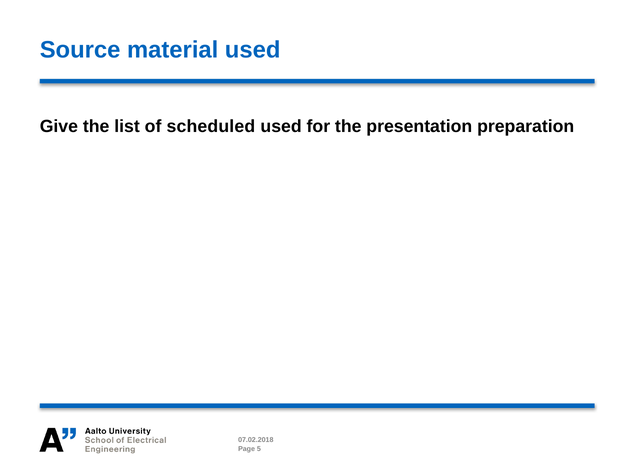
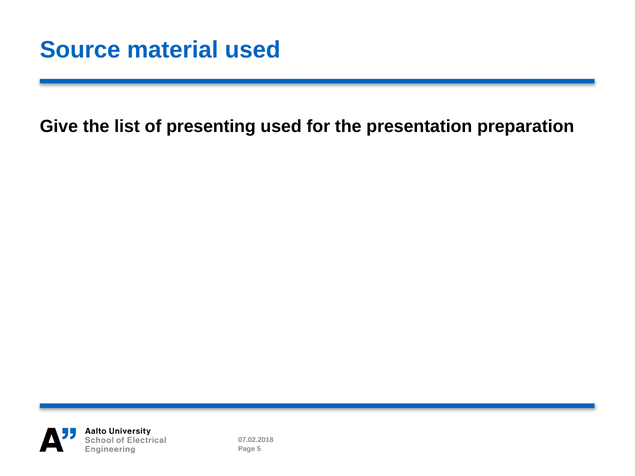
scheduled: scheduled -> presenting (211, 126)
